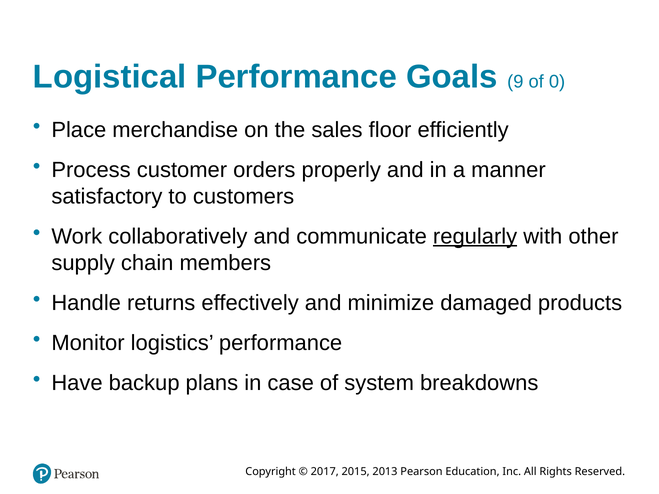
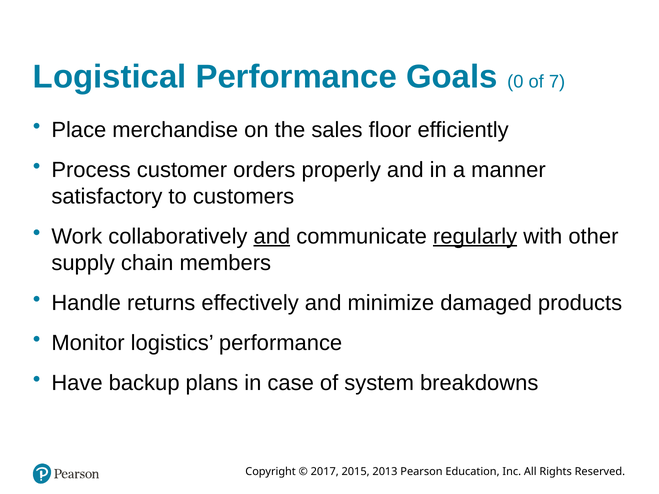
9: 9 -> 0 (515, 82)
0: 0 -> 7 (557, 82)
and underline: none -> present (272, 237)
